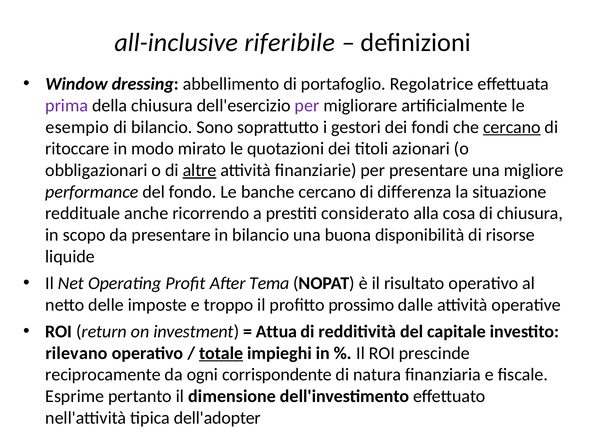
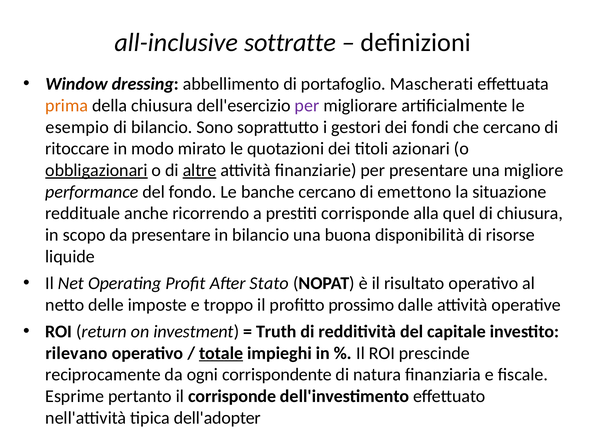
riferibile: riferibile -> sottratte (290, 43)
Regolatrice: Regolatrice -> Mascherati (432, 84)
prima colour: purple -> orange (67, 106)
cercano underline: present -> none (512, 127)
obbligazionari underline: none -> present (96, 171)
differenza: differenza -> emettono (414, 192)
prestiti considerato: considerato -> corrisponde (365, 214)
cosa: cosa -> quel (459, 214)
Tema: Tema -> Stato (269, 284)
Attua: Attua -> Truth (276, 332)
il dimensione: dimensione -> corrisponde (232, 397)
